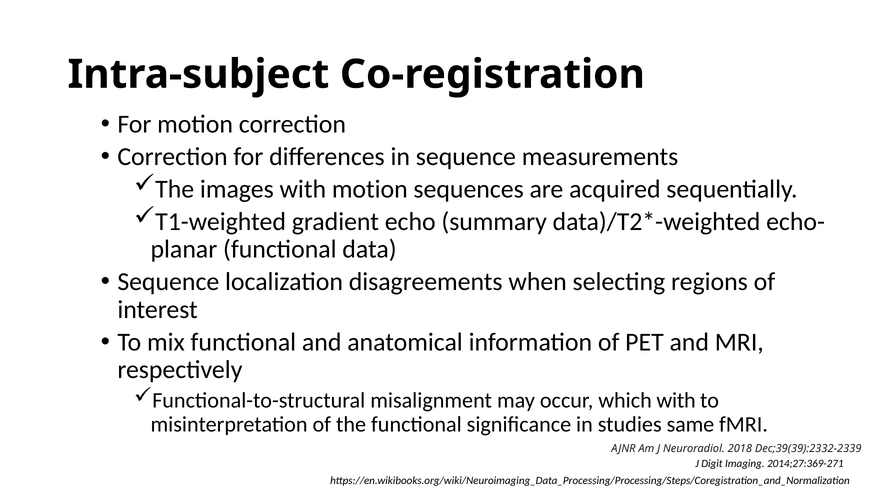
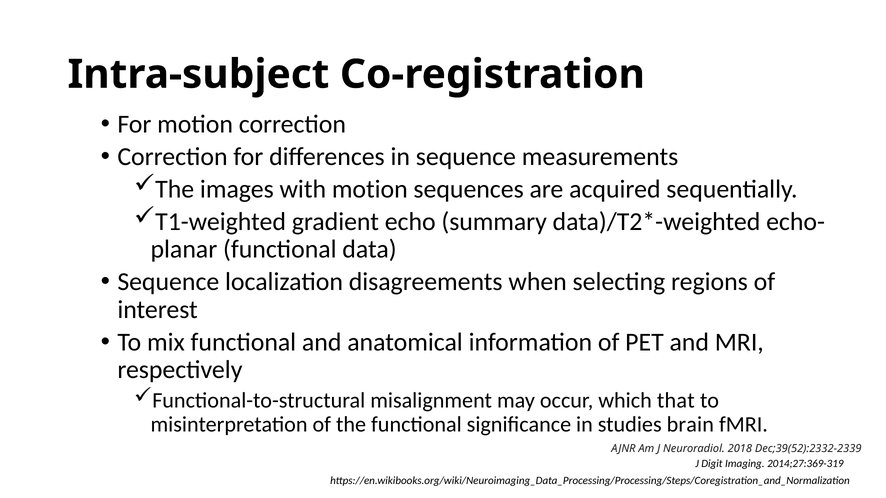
which with: with -> that (676, 401)
same: same -> brain (690, 425)
Dec;39(39):2332-2339: Dec;39(39):2332-2339 -> Dec;39(52):2332-2339 (808, 449)
2014;27:369-271: 2014;27:369-271 -> 2014;27:369-319 (805, 464)
